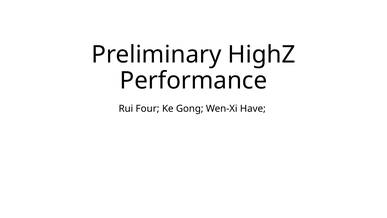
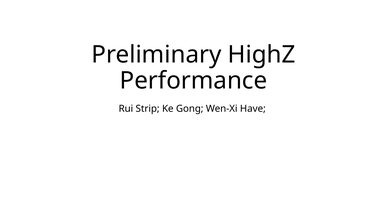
Four: Four -> Strip (148, 108)
